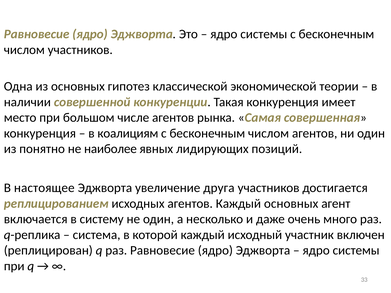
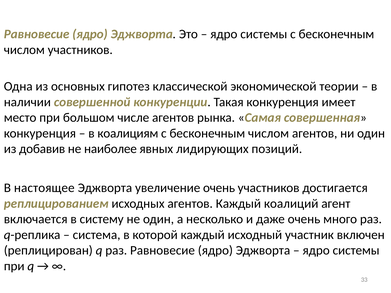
понятно: понятно -> добавив (42, 149)
увеличение друга: друга -> очень (219, 188)
Каждый основных: основных -> коалиций (291, 204)
